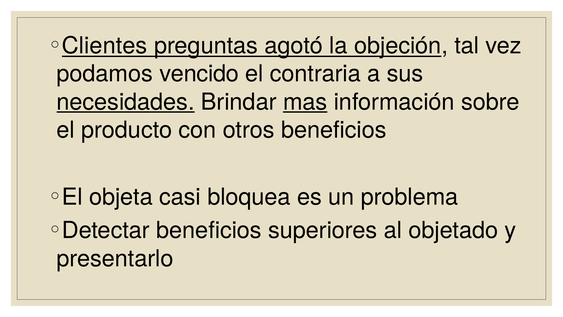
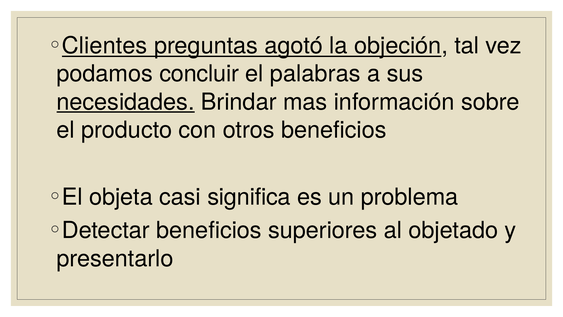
vencido: vencido -> concluir (199, 74)
contraria: contraria -> palabras (315, 74)
mas underline: present -> none (305, 102)
bloquea: bloquea -> significa (249, 197)
